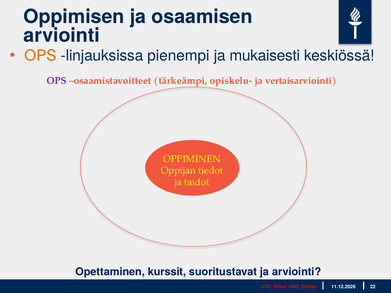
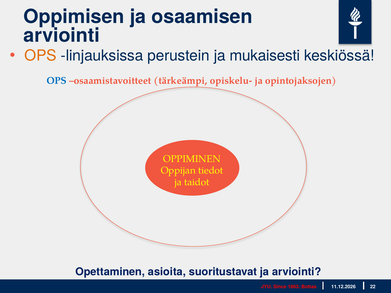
pienempi: pienempi -> perustein (179, 56)
OPS colour: purple -> blue (57, 81)
vertaisarviointi: vertaisarviointi -> opintojaksojen (301, 81)
kurssit: kurssit -> asioita (167, 272)
